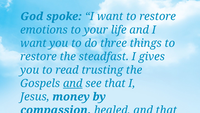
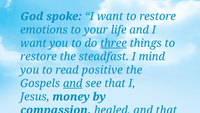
three underline: none -> present (114, 43)
gives: gives -> mind (152, 56)
trusting: trusting -> positive (102, 70)
